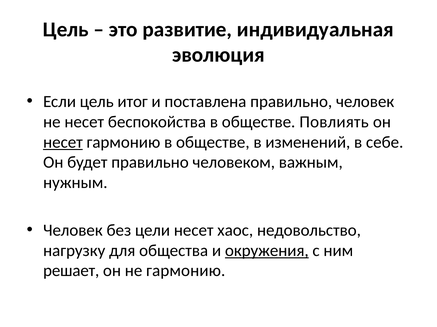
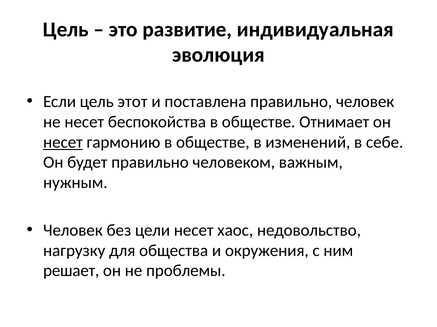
итог: итог -> этот (132, 102)
Повлиять: Повлиять -> Отнимает (334, 122)
окружения underline: present -> none (267, 251)
не гармонию: гармонию -> проблемы (186, 271)
